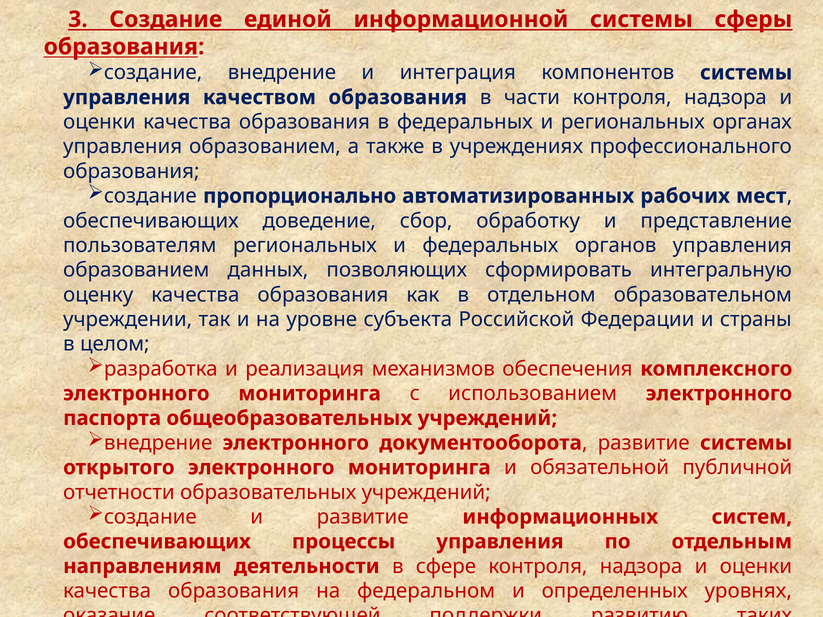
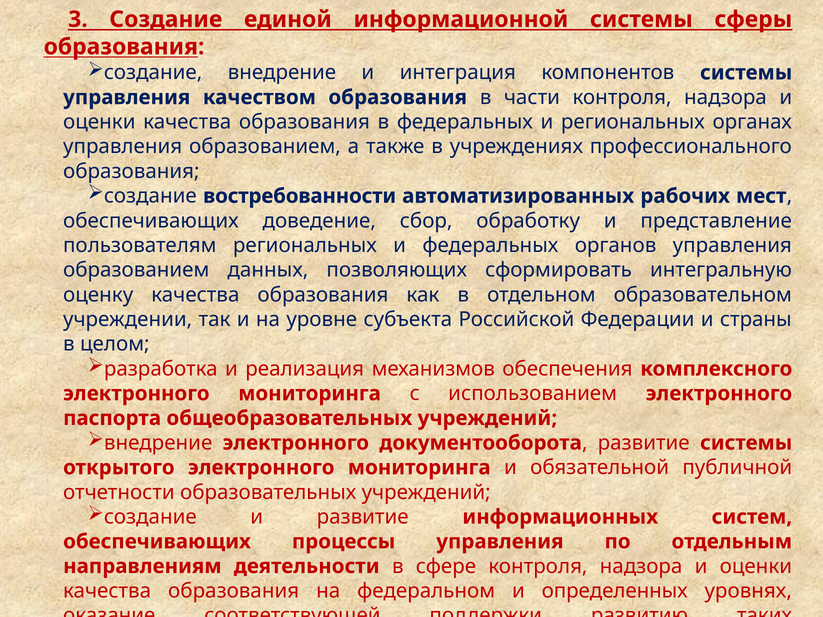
пропорционально: пропорционально -> востребованности (300, 196)
